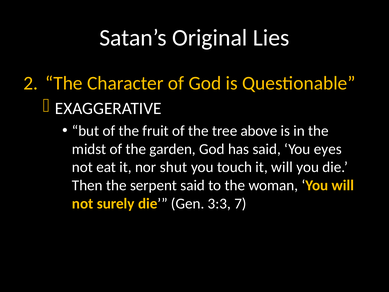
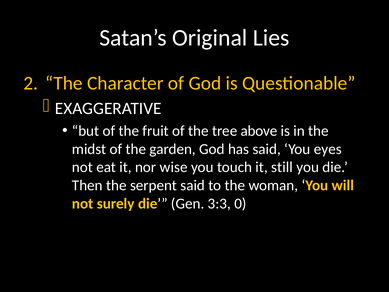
shut: shut -> wise (174, 167)
it will: will -> still (282, 167)
7: 7 -> 0 (240, 203)
